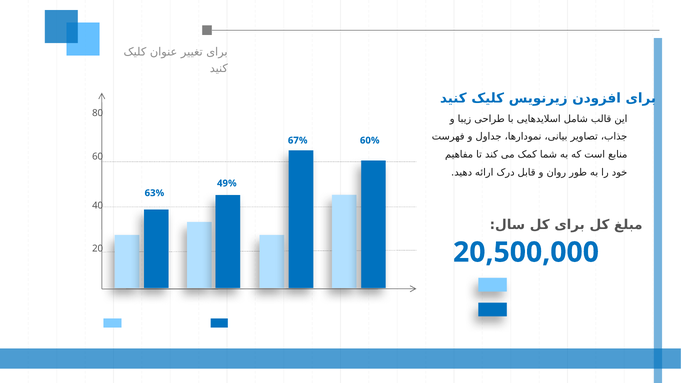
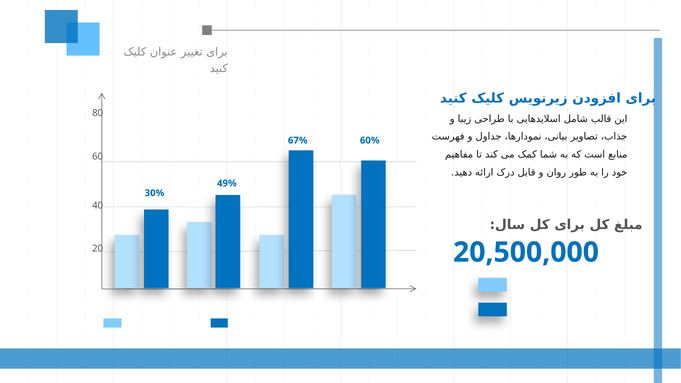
63%: 63% -> 30% (154, 193)
